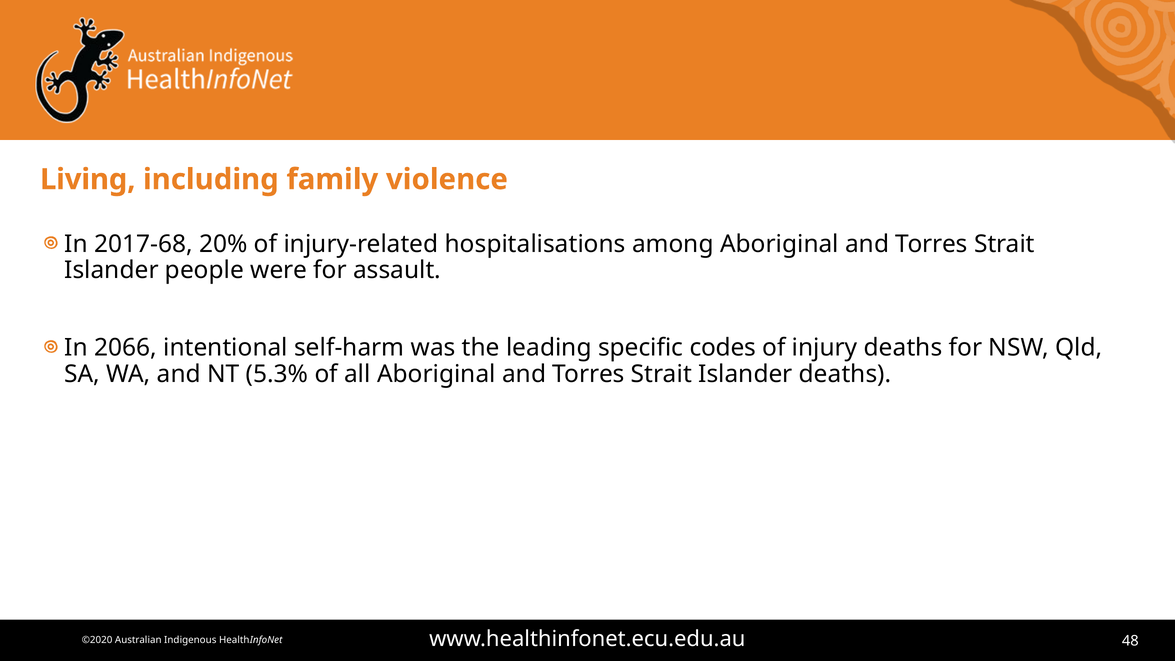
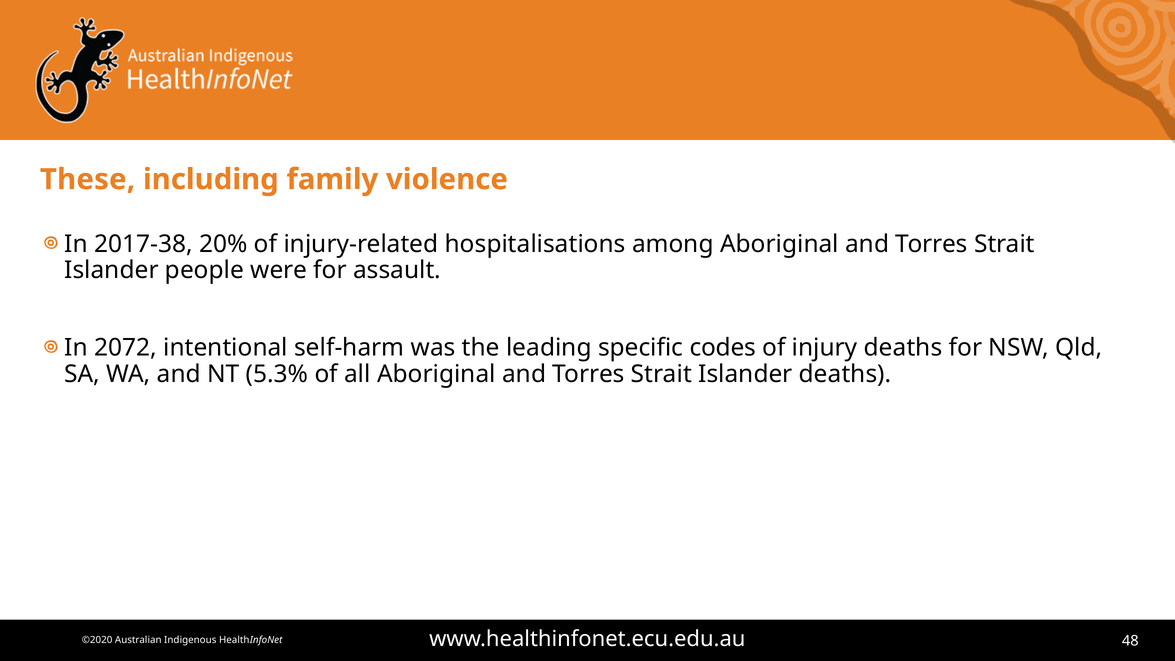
Living: Living -> These (88, 179)
2017-68: 2017-68 -> 2017-38 (144, 244)
2066: 2066 -> 2072 (126, 348)
